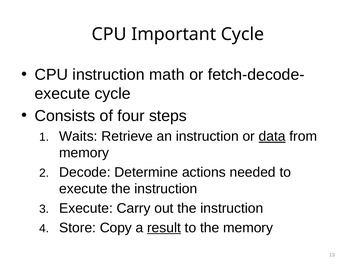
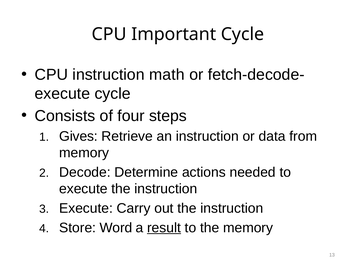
Waits: Waits -> Gives (78, 136)
data underline: present -> none (272, 136)
Copy: Copy -> Word (116, 228)
